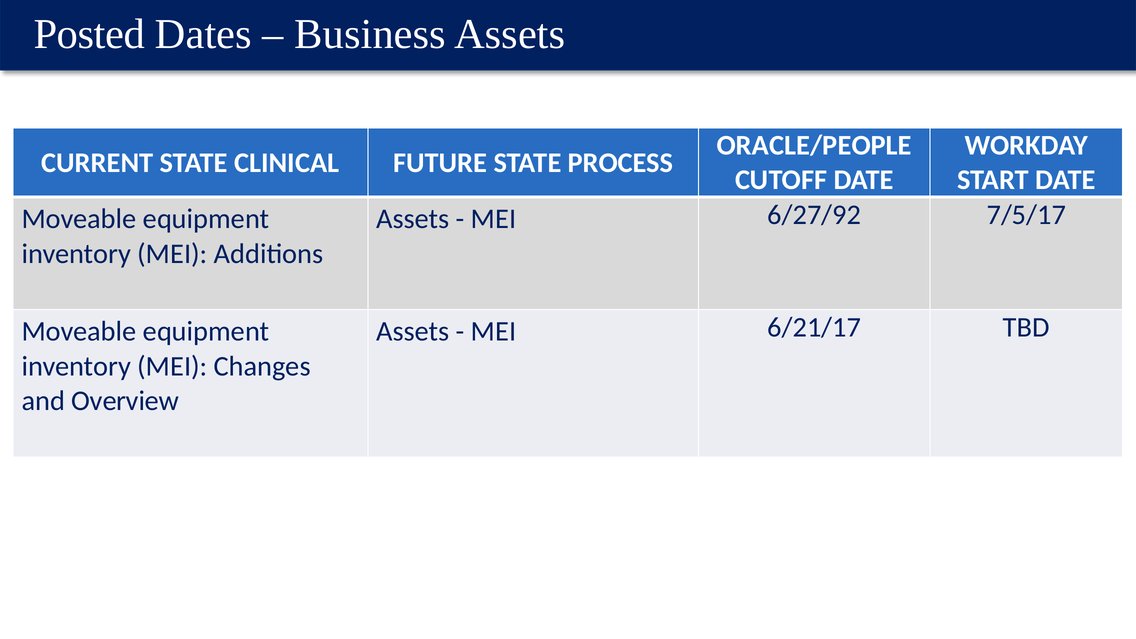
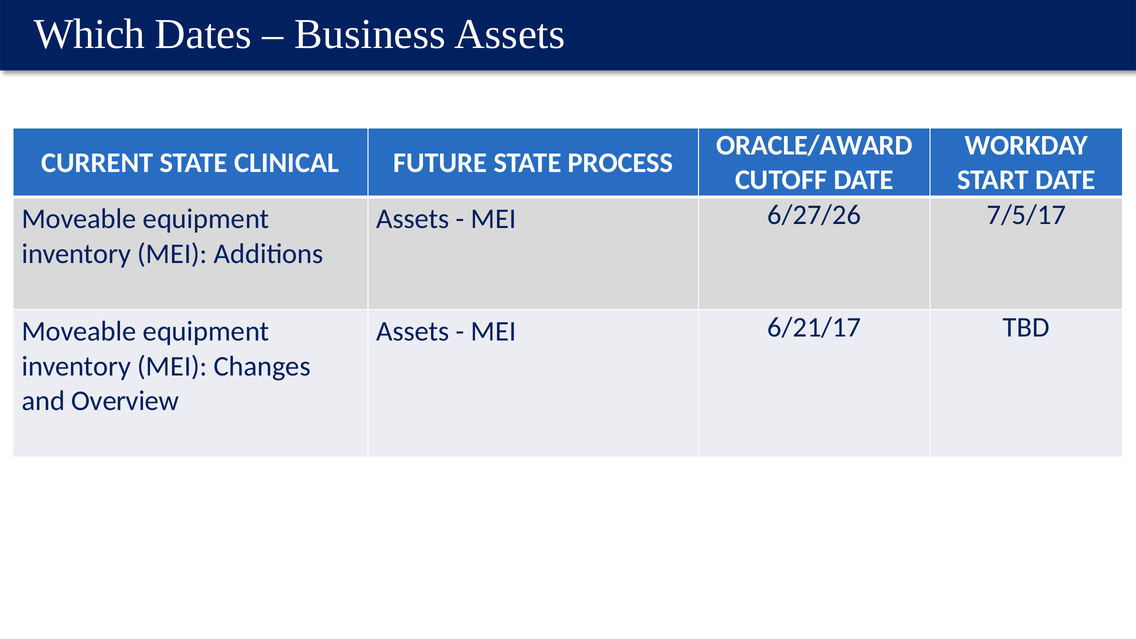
Posted: Posted -> Which (89, 34)
ORACLE/PEOPLE: ORACLE/PEOPLE -> ORACLE/AWARD (814, 145)
6/27/92: 6/27/92 -> 6/27/26 (814, 215)
